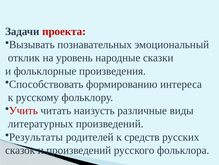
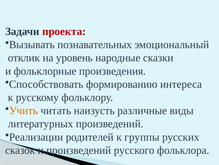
Учить colour: red -> orange (23, 110)
Результаты: Результаты -> Реализации (36, 136)
средств: средств -> группы (142, 136)
